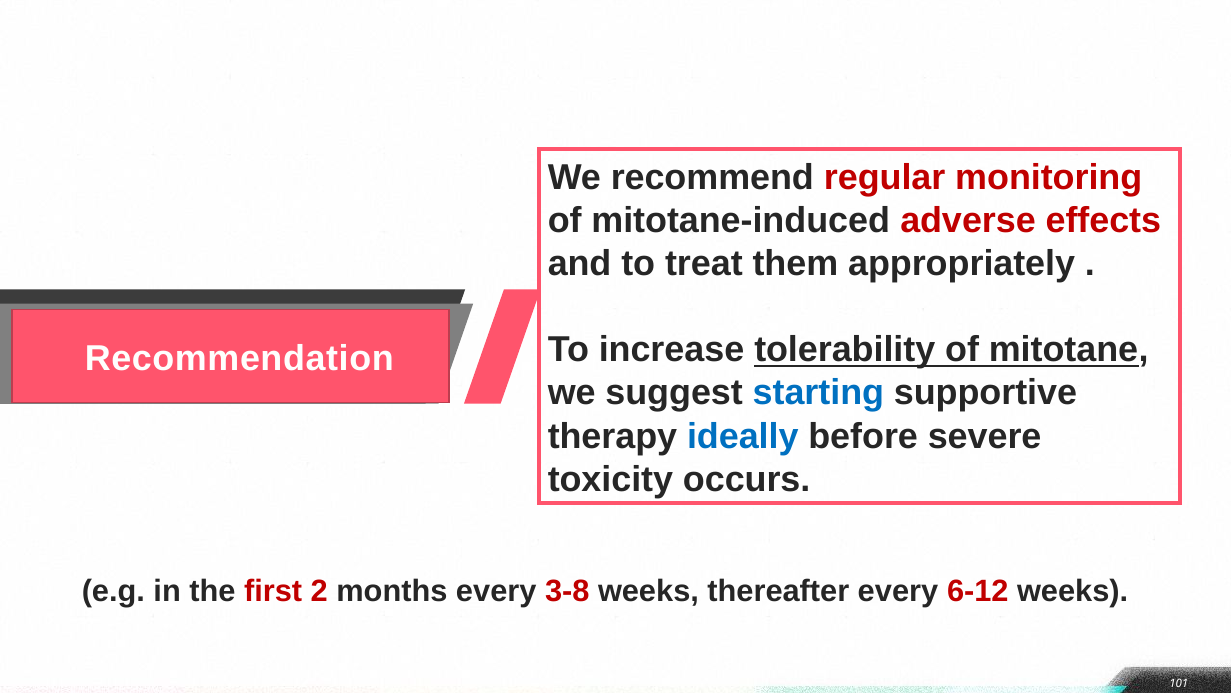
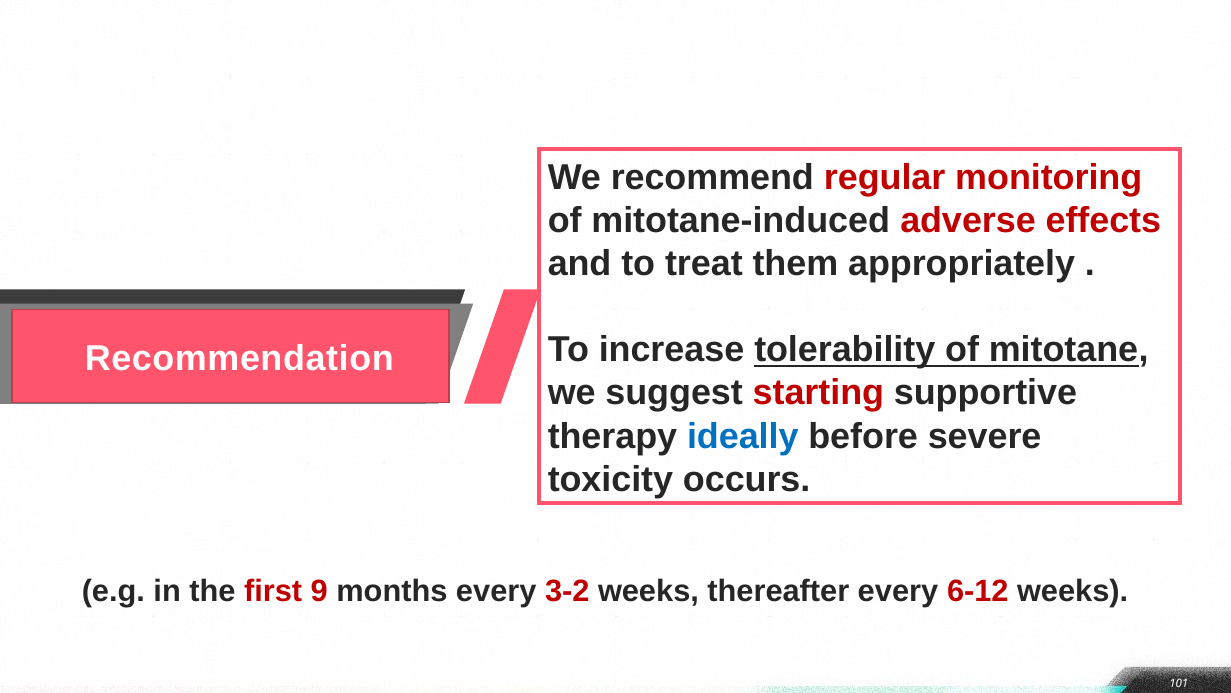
starting colour: blue -> red (818, 393)
2: 2 -> 9 (319, 590)
3-8: 3-8 -> 3-2 (567, 590)
